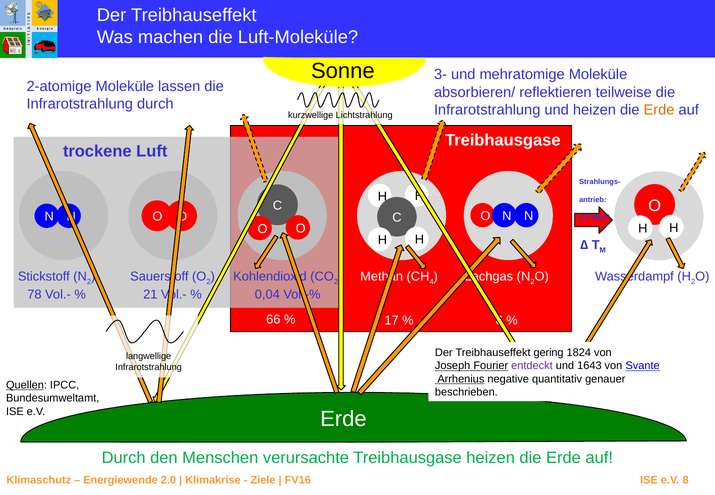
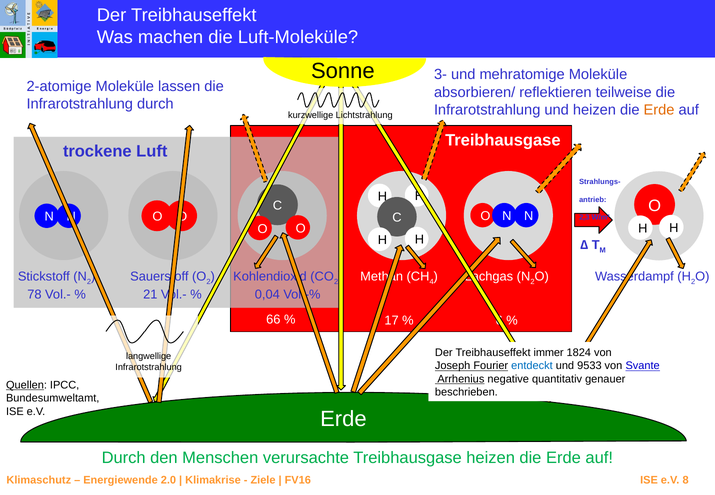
gering: gering -> immer (549, 353)
entdeckt colour: purple -> blue (532, 366)
1643: 1643 -> 9533 (589, 366)
